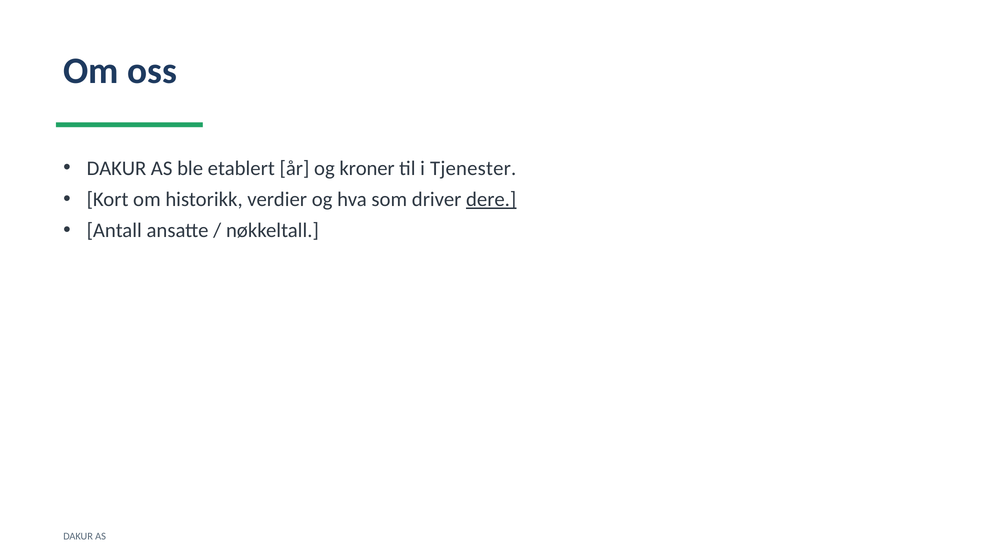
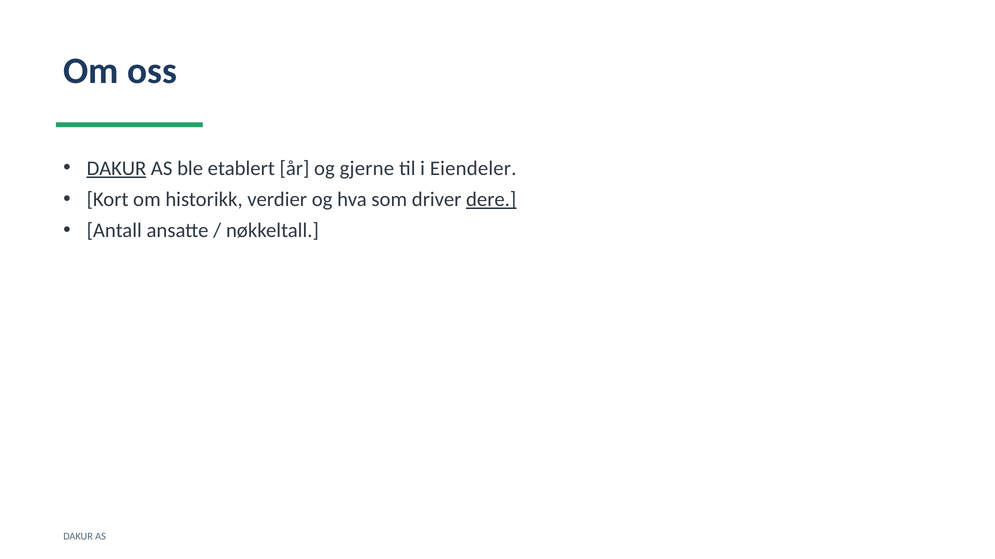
DAKUR underline: none -> present (116, 169)
kroner: kroner -> gjerne (367, 169)
Tjenester: Tjenester -> Eiendeler (473, 169)
